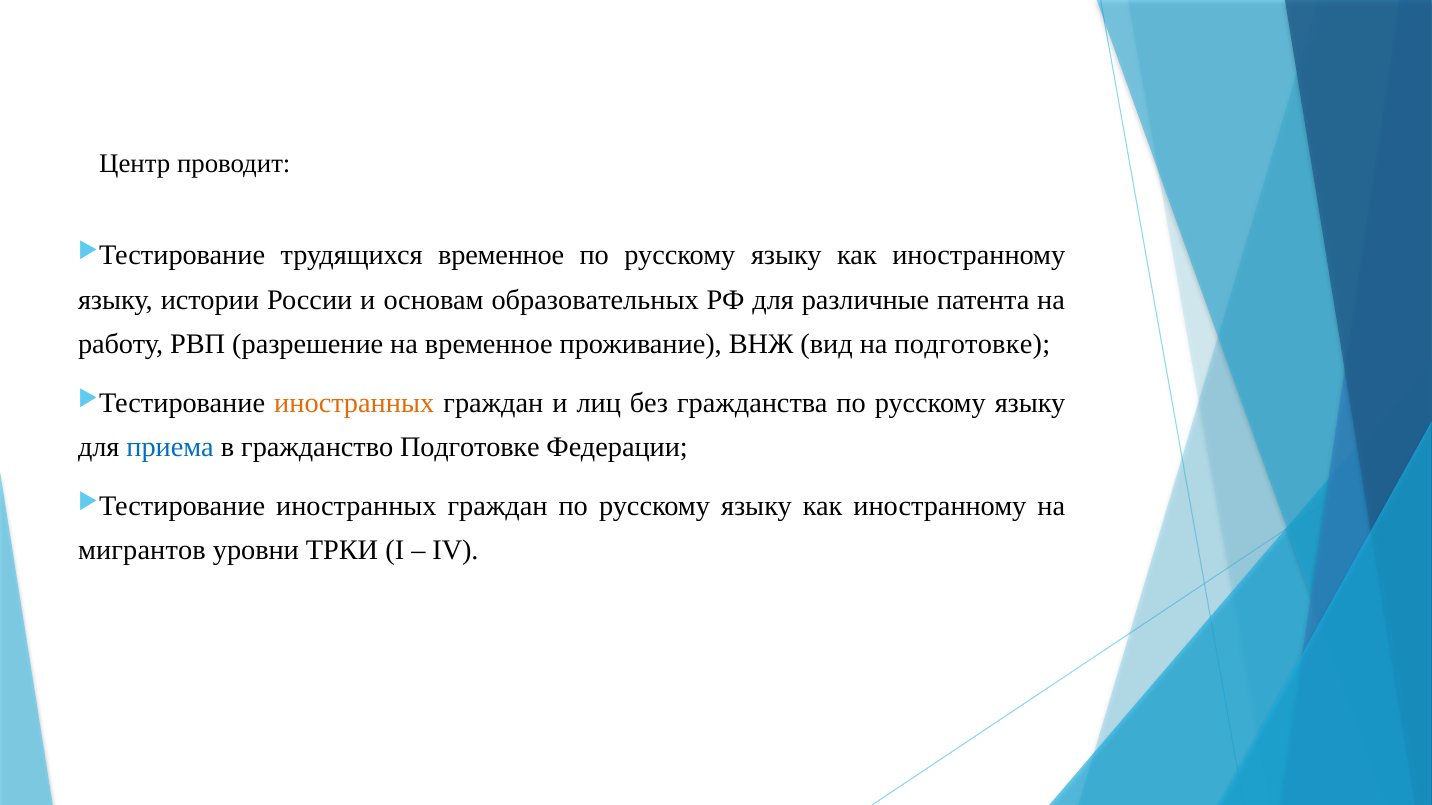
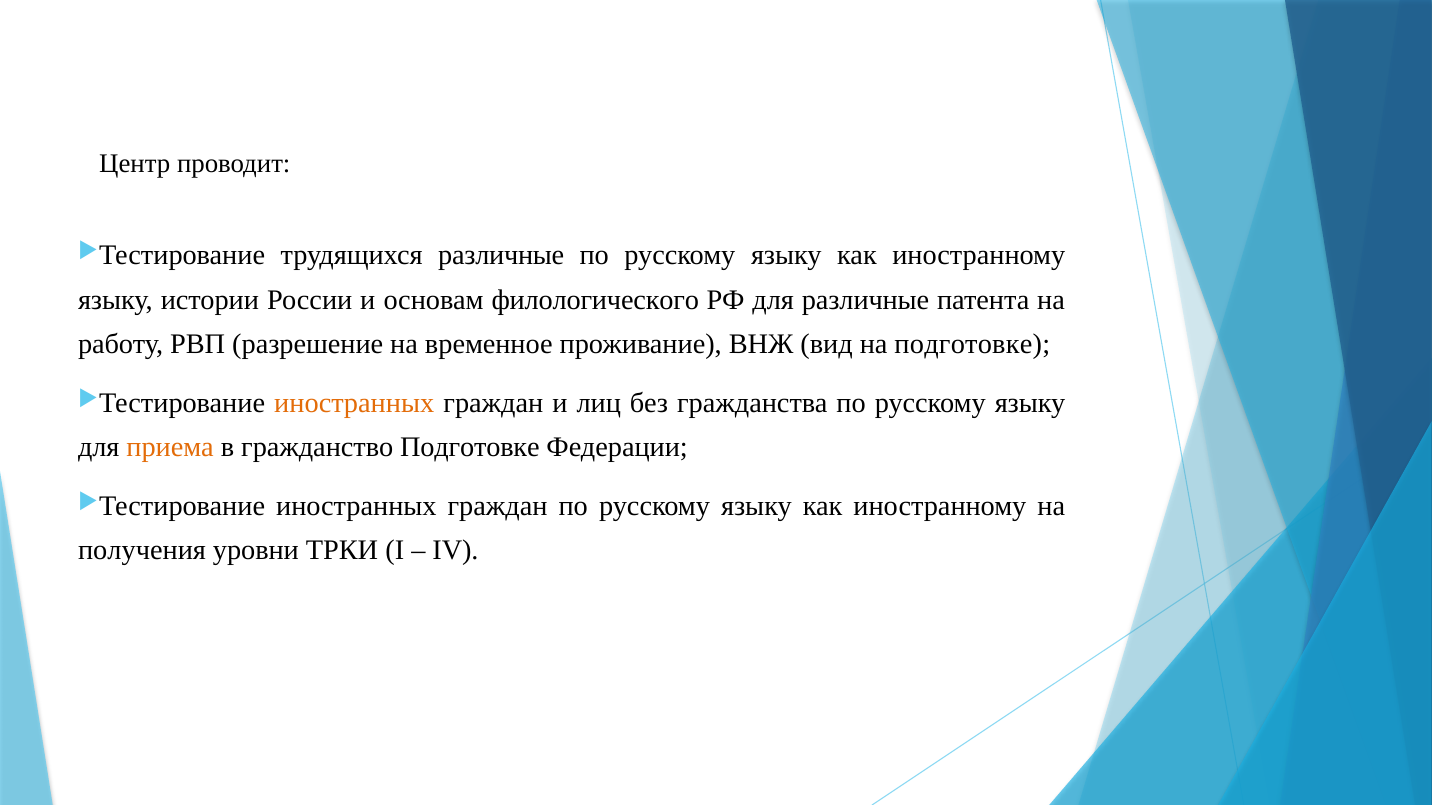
трудящихся временное: временное -> различные (501, 256)
образовательных: образовательных -> филологического (595, 300)
приема colour: blue -> orange (170, 447)
мигрантов: мигрантов -> получения (142, 550)
